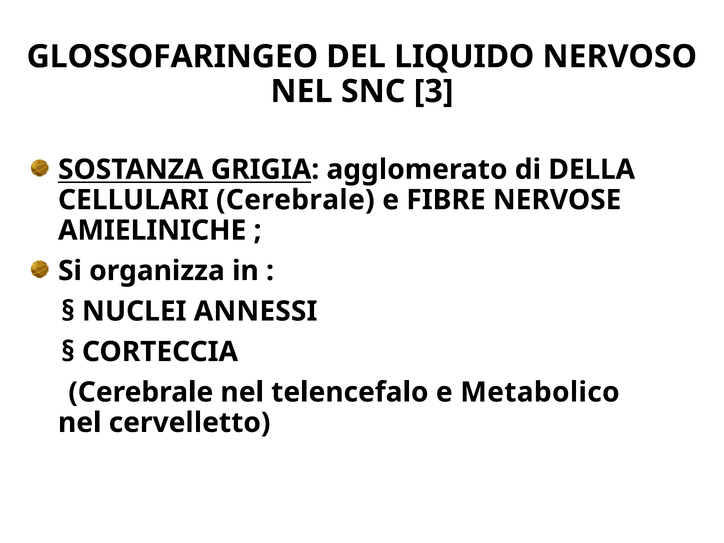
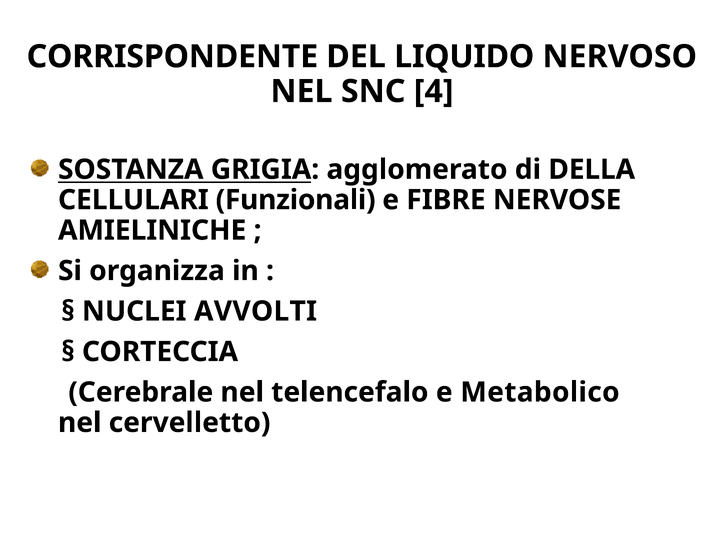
GLOSSOFARINGEO: GLOSSOFARINGEO -> CORRISPONDENTE (172, 57)
3: 3 -> 4 (434, 91)
CELLULARI Cerebrale: Cerebrale -> Funzionali (296, 200)
ANNESSI: ANNESSI -> AVVOLTI (256, 311)
